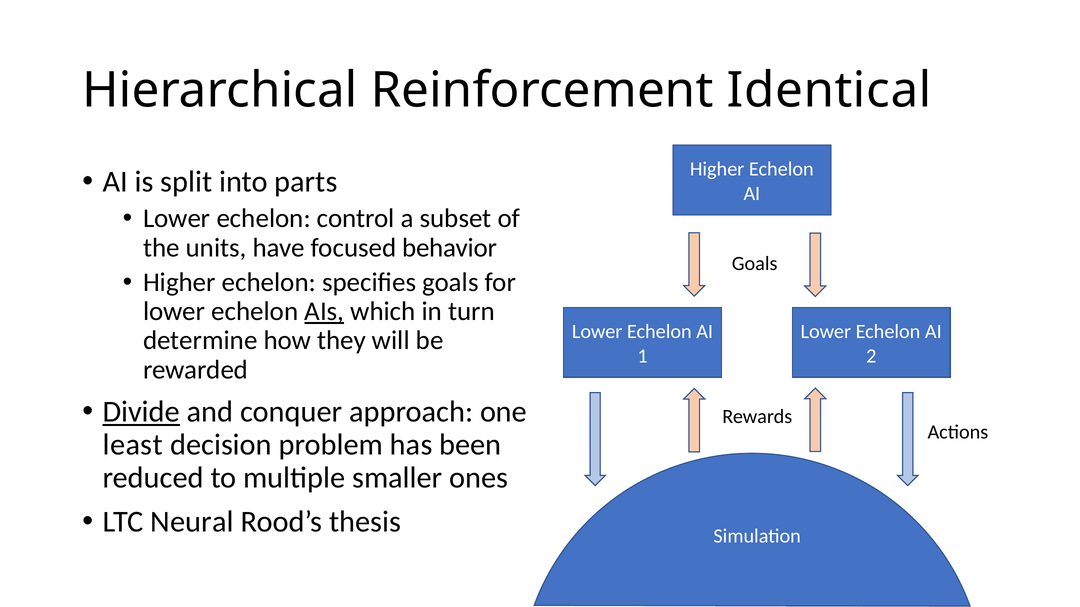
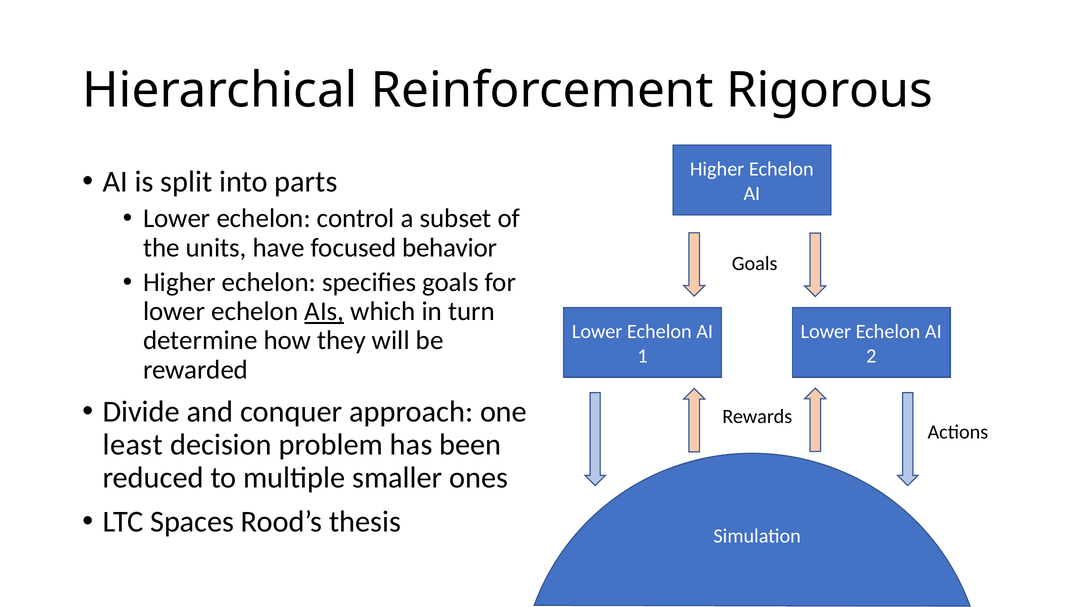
Identical: Identical -> Rigorous (830, 91)
Divide underline: present -> none (141, 412)
Neural: Neural -> Spaces (192, 522)
